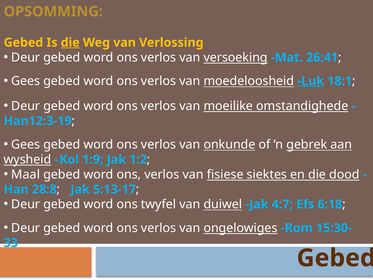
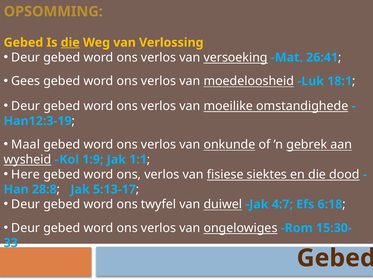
Luk underline: present -> none (311, 81)
Gees: Gees -> Maal (26, 144)
1:2: 1:2 -> 1:1 (138, 159)
Maal: Maal -> Here (26, 174)
